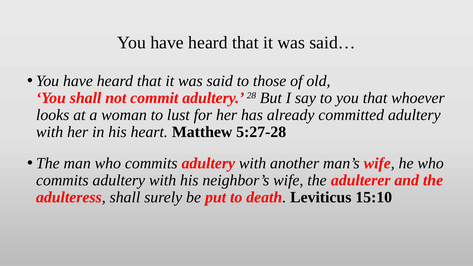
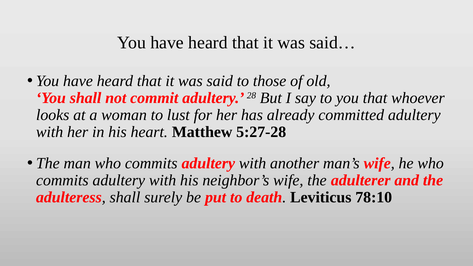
15:10: 15:10 -> 78:10 (374, 197)
